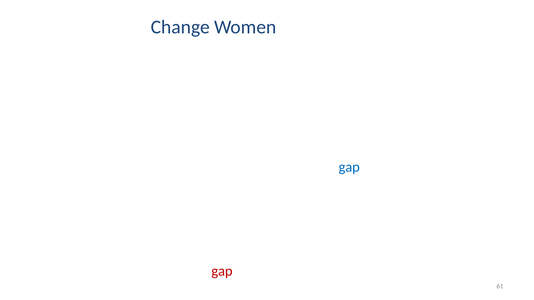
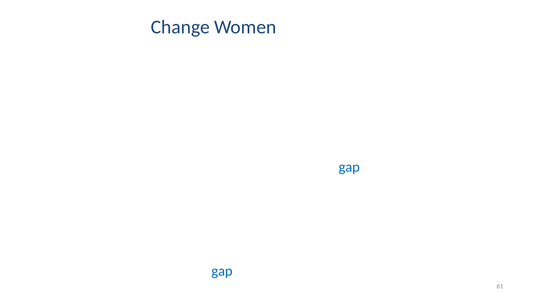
gap colour: red -> blue (222, 271)
